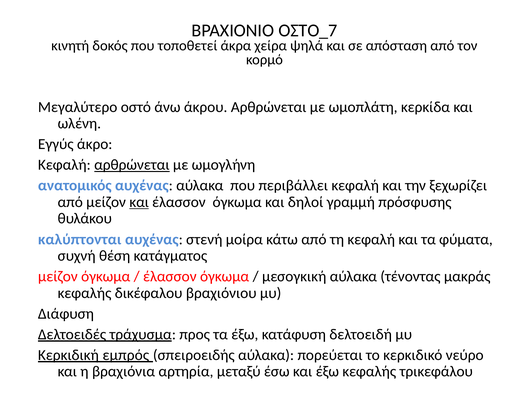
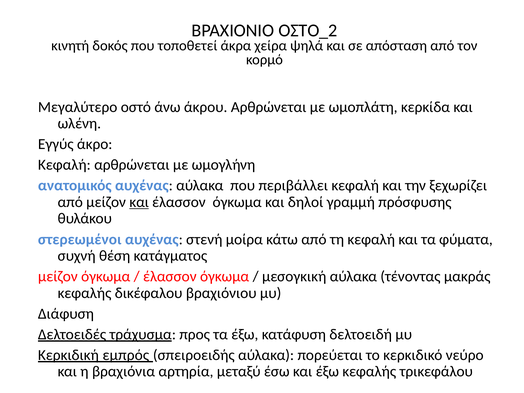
ΟΣΤΟ_7: ΟΣΤΟ_7 -> ΟΣΤΟ_2 (308, 30)
αρθρώνεται underline: present -> none (132, 165)
καλύπτονται: καλύπτονται -> στερεωμένοι (80, 239)
